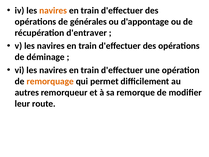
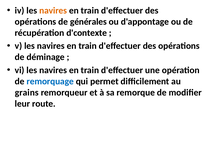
d'entraver: d'entraver -> d'contexte (87, 33)
remorquage colour: orange -> blue (50, 81)
autres: autres -> grains (27, 92)
